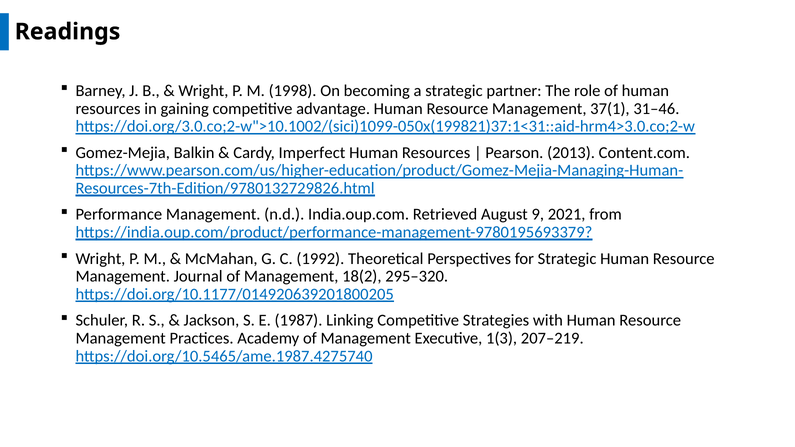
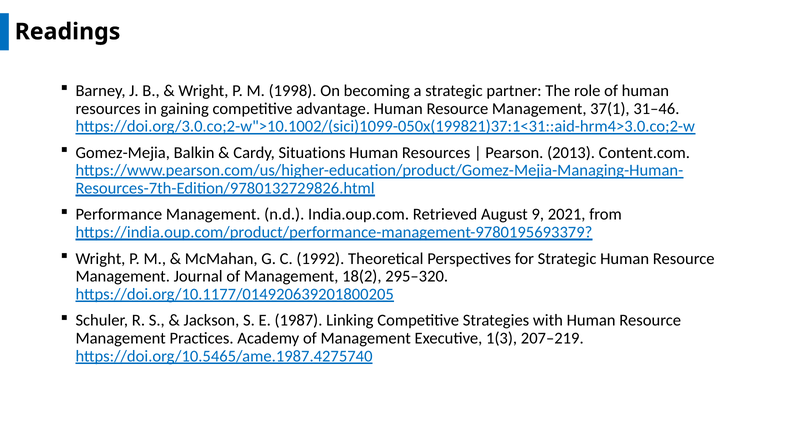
Imperfect: Imperfect -> Situations (312, 153)
